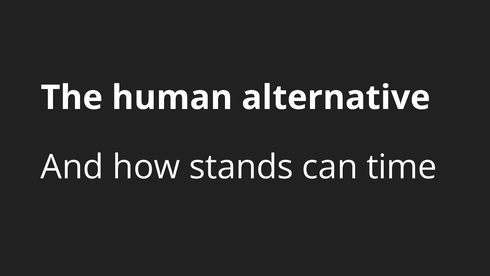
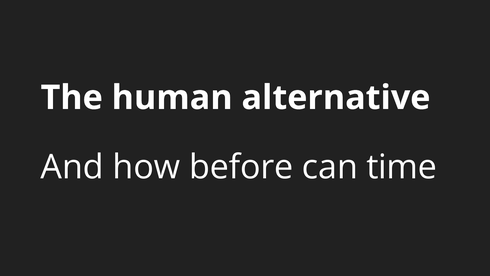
stands: stands -> before (241, 167)
